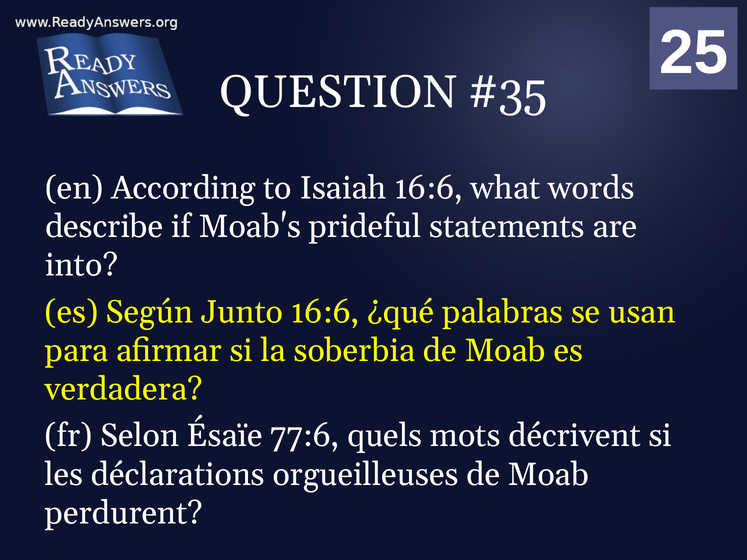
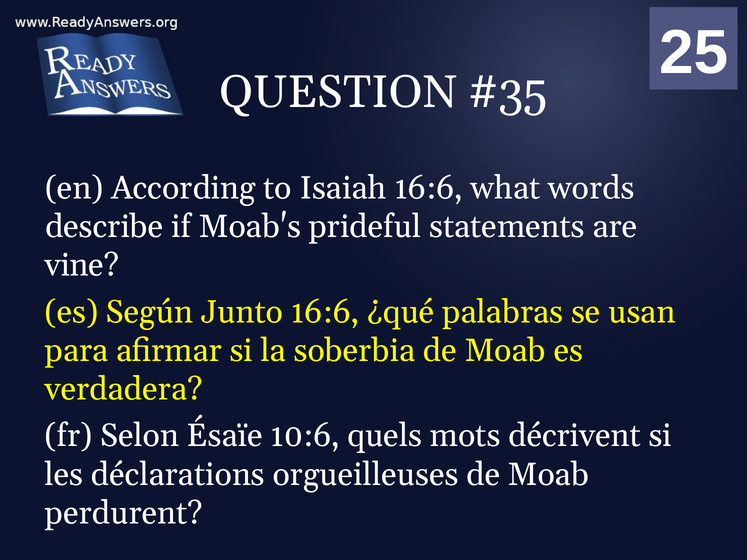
into: into -> vine (82, 265)
77:6: 77:6 -> 10:6 (305, 436)
